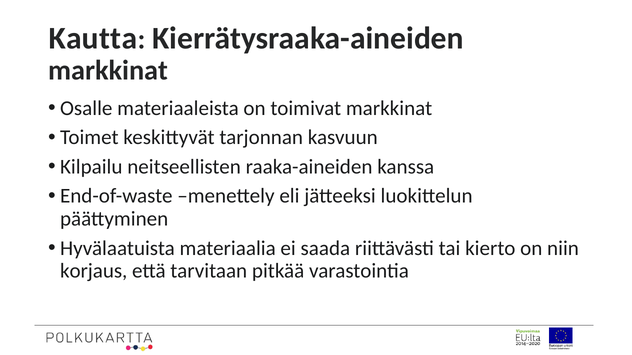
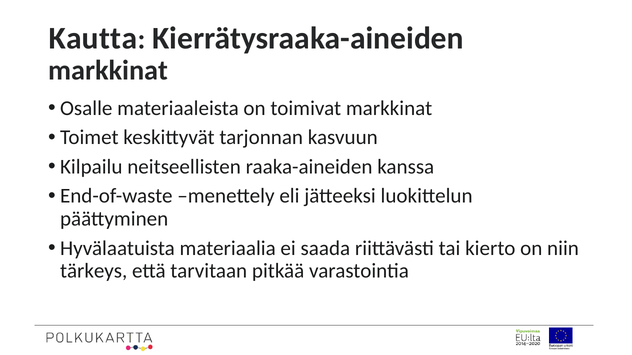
korjaus: korjaus -> tärkeys (94, 271)
